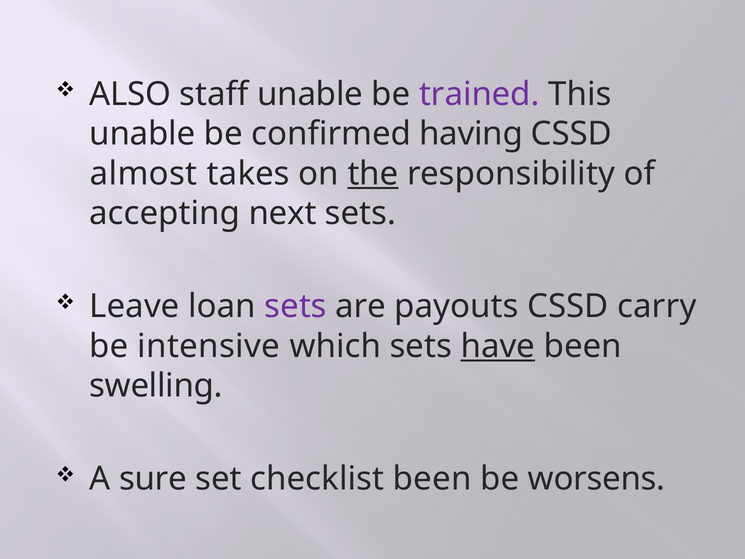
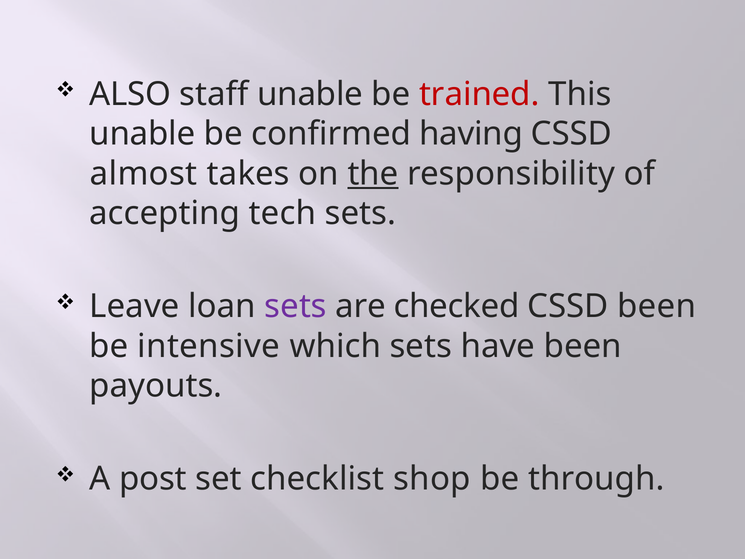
trained colour: purple -> red (479, 94)
next: next -> tech (282, 213)
payouts: payouts -> checked (457, 306)
CSSD carry: carry -> been (657, 306)
have underline: present -> none (498, 346)
swelling: swelling -> payouts (156, 386)
sure: sure -> post (153, 479)
checklist been: been -> shop (432, 479)
worsens: worsens -> through (596, 479)
